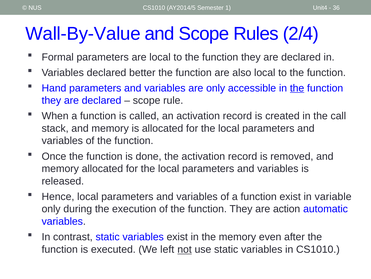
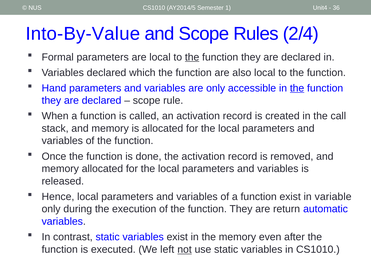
Wall-By-Value: Wall-By-Value -> Into-By-Value (83, 34)
the underline: none -> present (192, 57)
better: better -> which (142, 72)
action: action -> return (287, 209)
